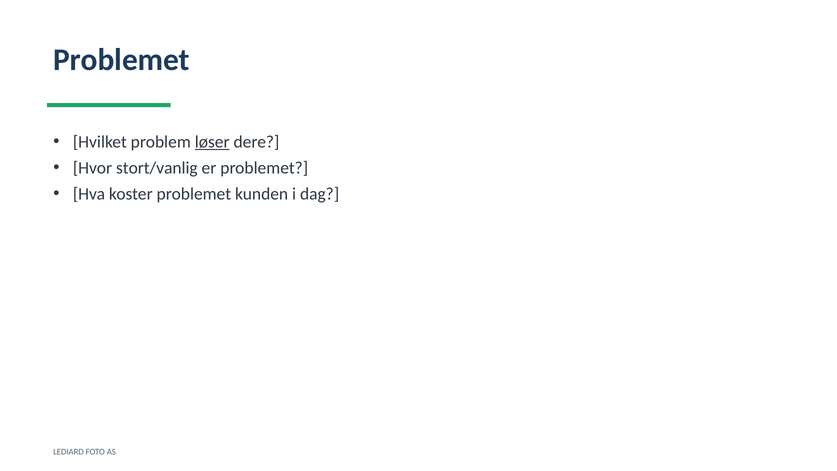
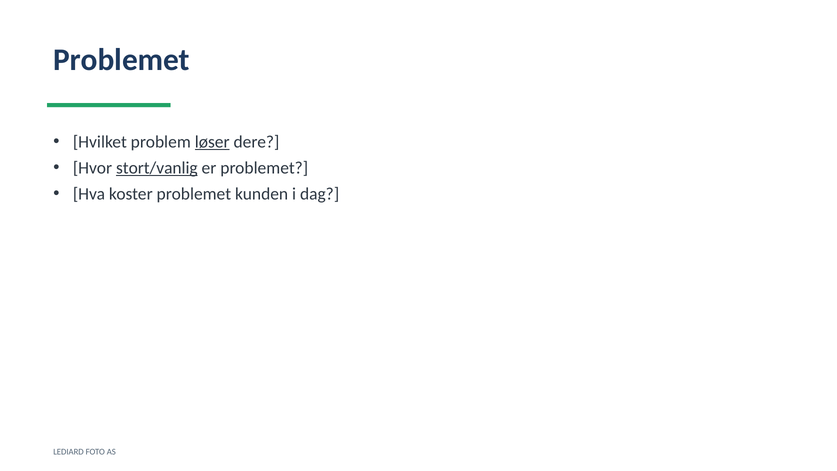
stort/vanlig underline: none -> present (157, 168)
